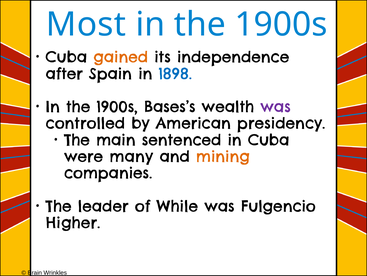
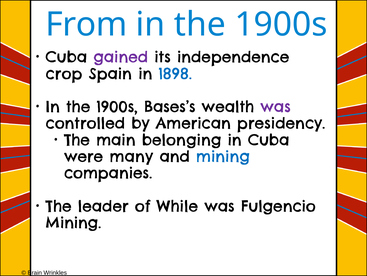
Most: Most -> From (86, 24)
gained colour: orange -> purple (121, 57)
after: after -> crop (64, 74)
sentenced: sentenced -> belonging (182, 140)
mining colour: orange -> blue (223, 156)
Higher: Higher -> Mining (73, 222)
